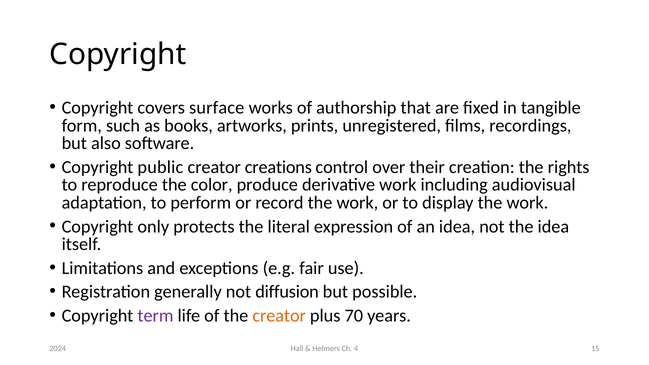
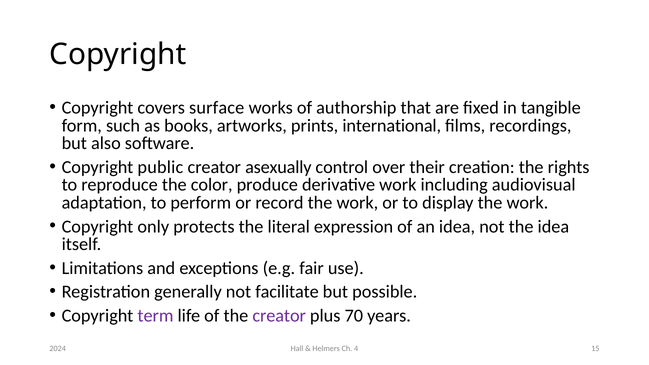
unregistered: unregistered -> international (392, 126)
creations: creations -> asexually (278, 167)
diffusion: diffusion -> facilitate (287, 292)
creator colour: orange -> purple (279, 316)
